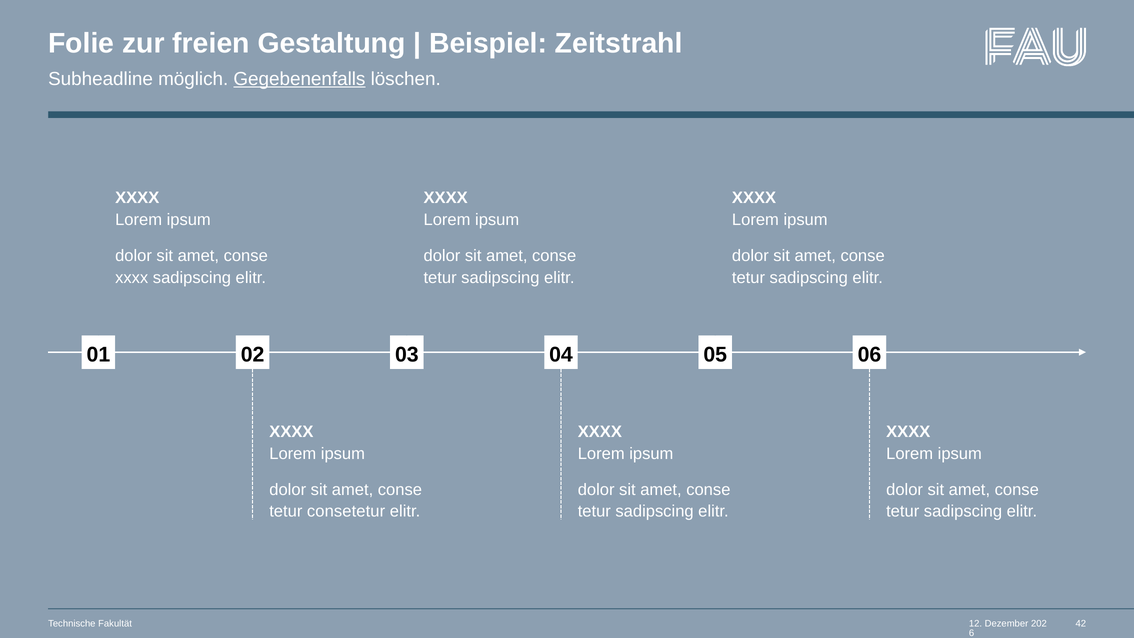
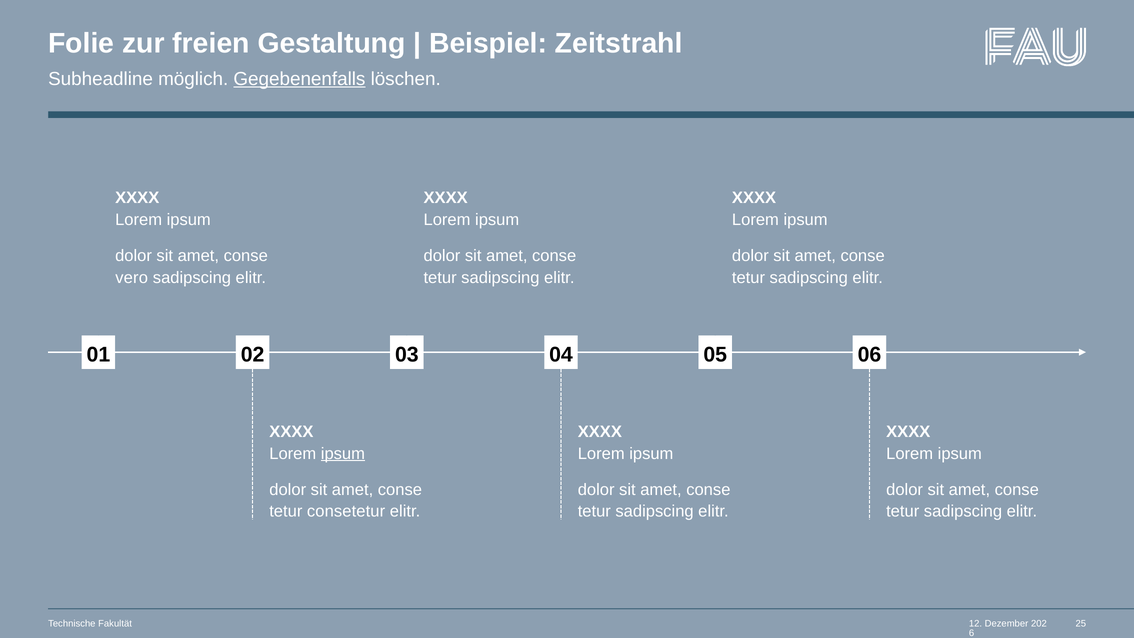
xxxx: xxxx -> vero (132, 278)
ipsum underline: none -> present (343, 453)
42: 42 -> 25 (1081, 623)
